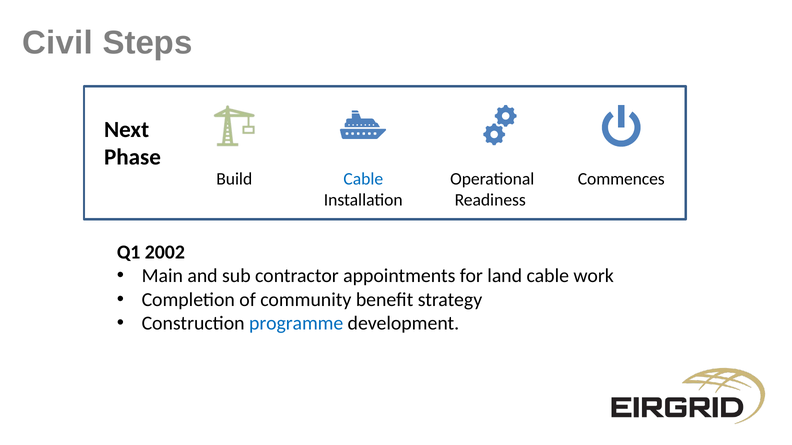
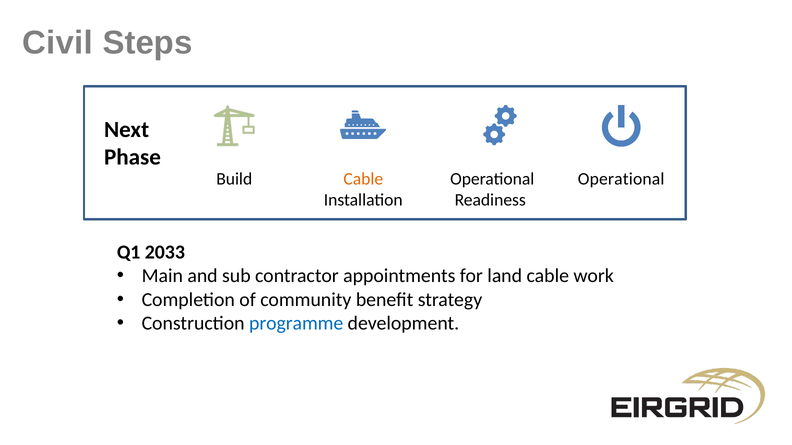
Cable colour: blue -> orange (363, 179)
Commences: Commences -> Operational (621, 179)
2002: 2002 -> 2033 (165, 252)
